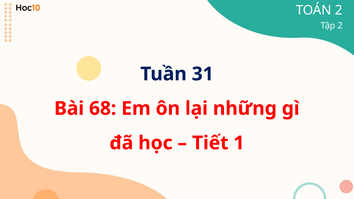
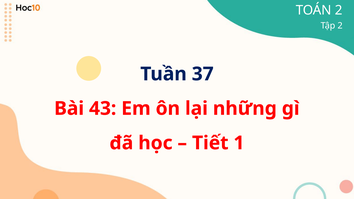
31: 31 -> 37 (203, 74)
68: 68 -> 43 (103, 109)
